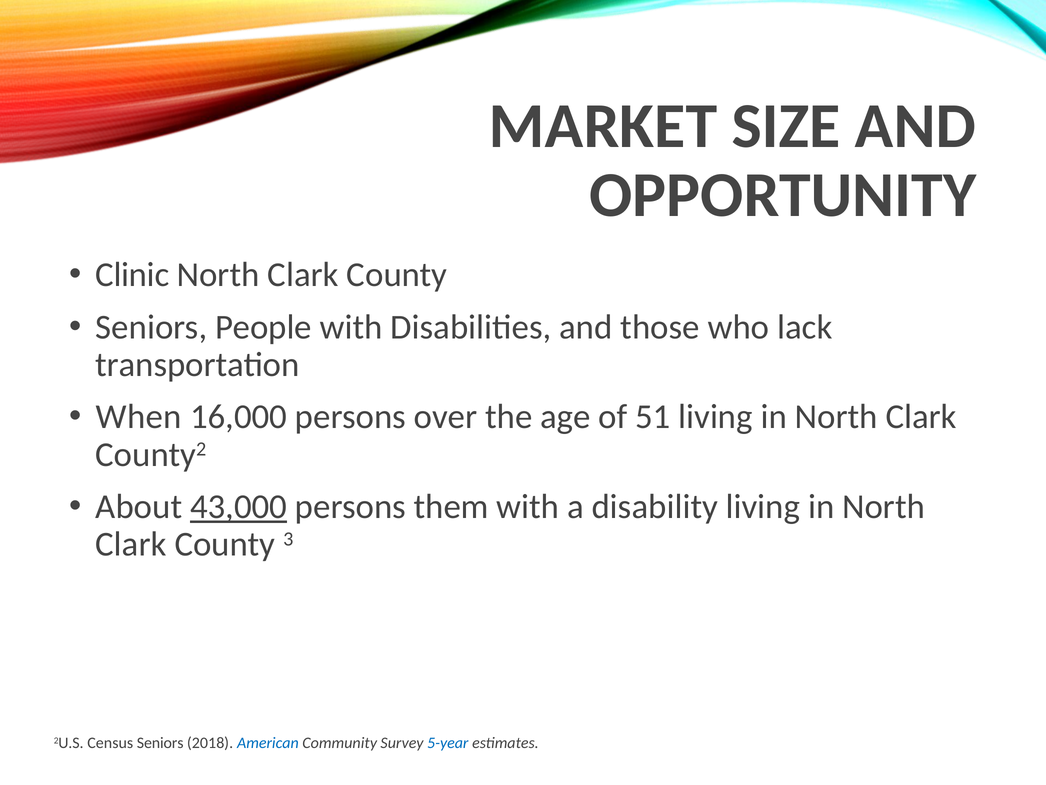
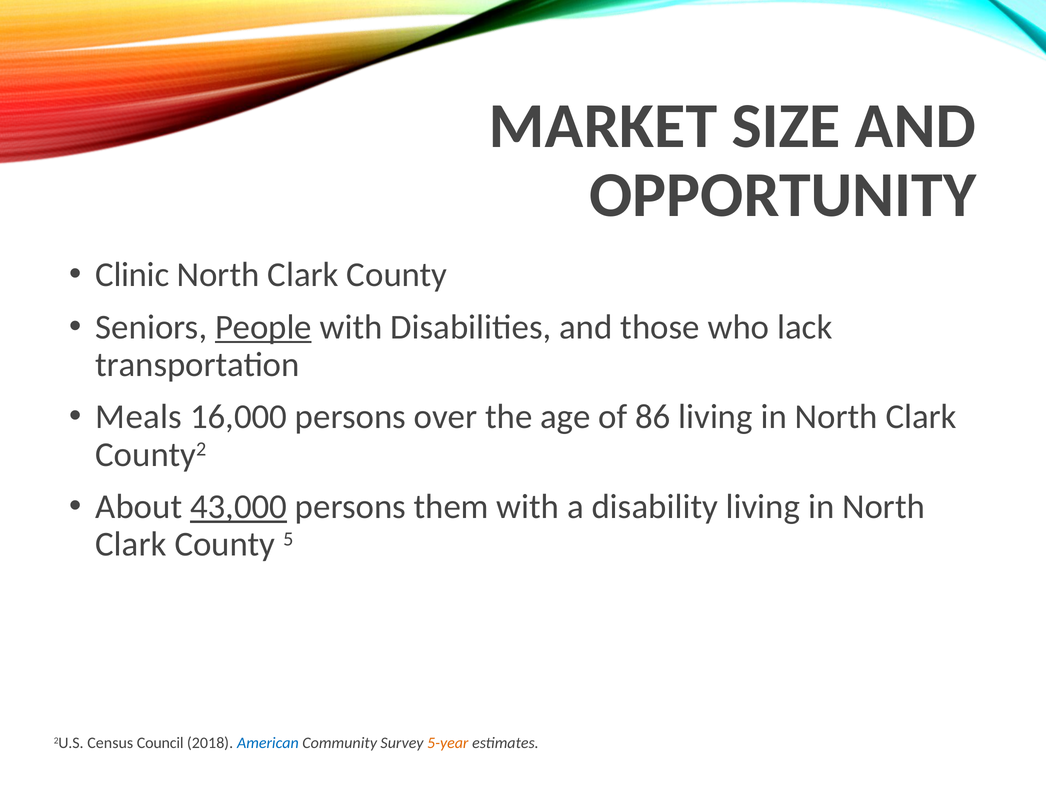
People underline: none -> present (263, 327)
When: When -> Meals (139, 417)
51: 51 -> 86 (653, 417)
3: 3 -> 5 (288, 539)
Census Seniors: Seniors -> Council (160, 743)
5-year colour: blue -> orange (448, 743)
